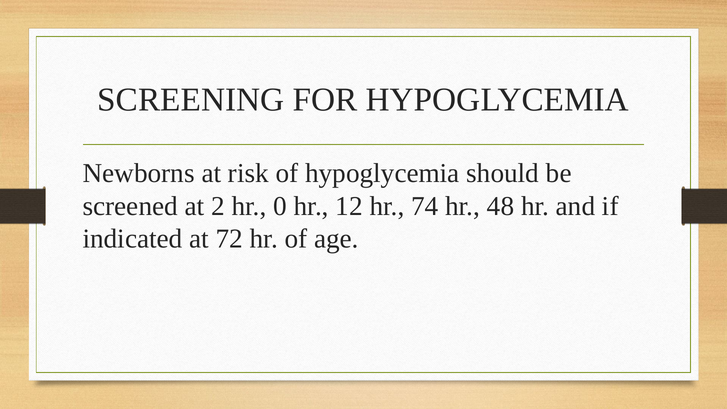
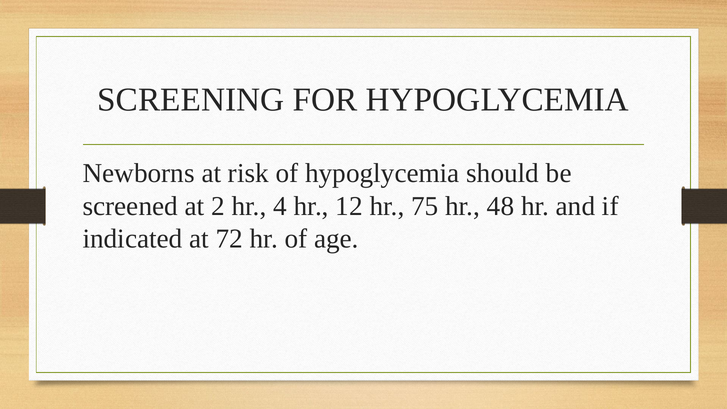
0: 0 -> 4 (280, 206)
74: 74 -> 75 (425, 206)
